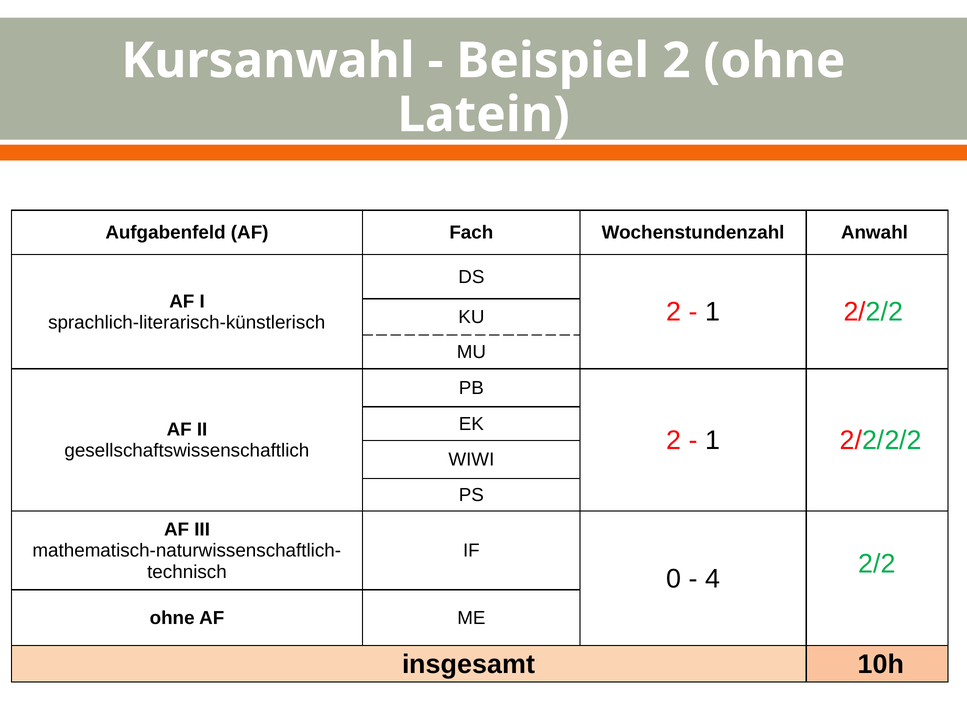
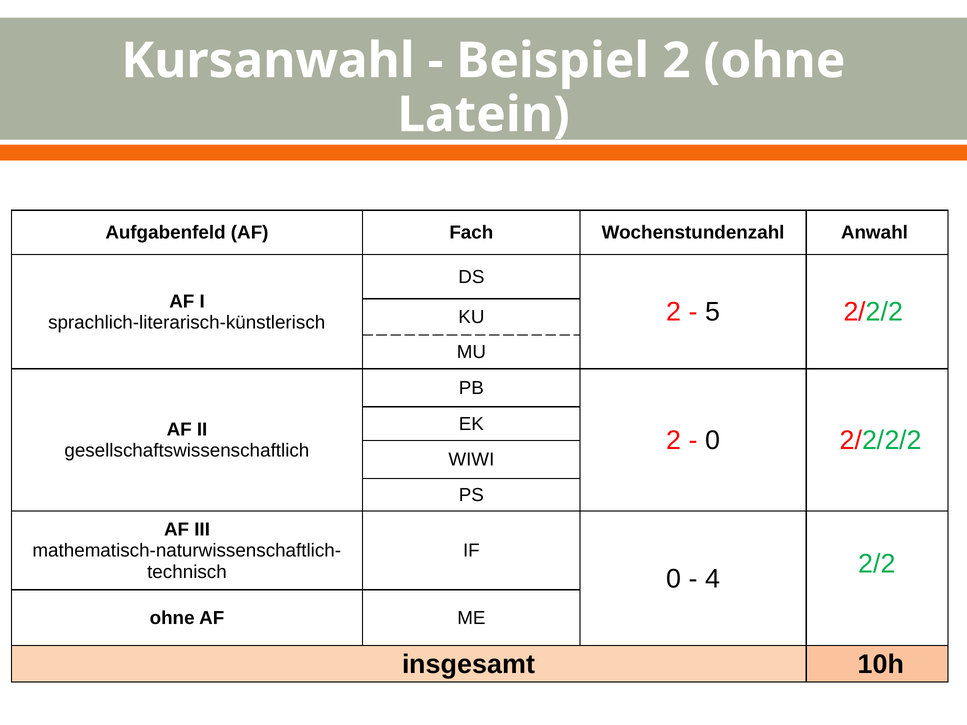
1: 1 -> 5 (713, 312)
1: 1 -> 0 (713, 441)
